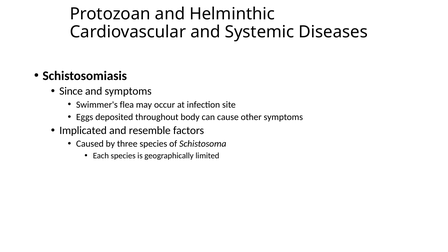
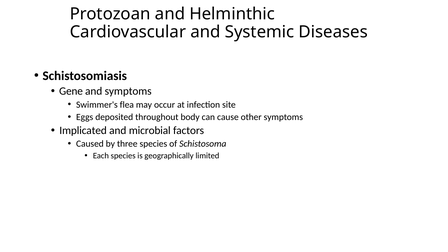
Since: Since -> Gene (71, 91)
resemble: resemble -> microbial (150, 130)
